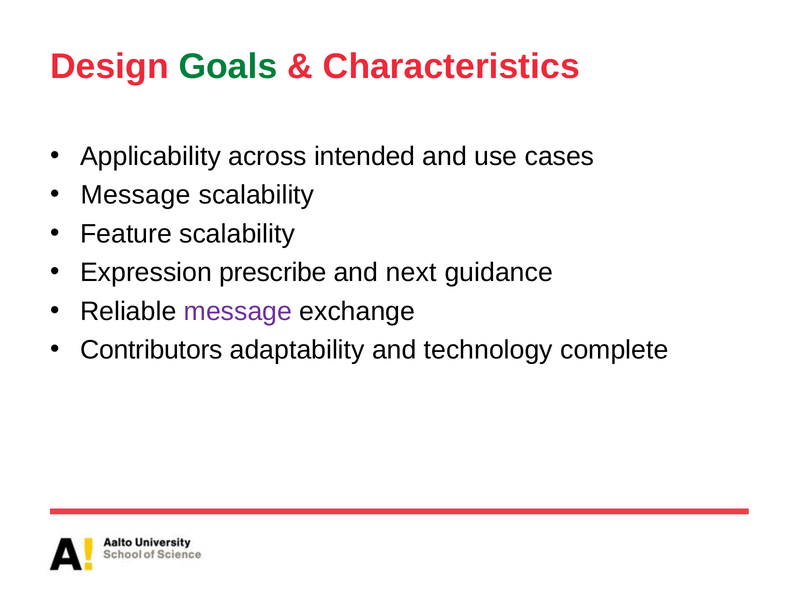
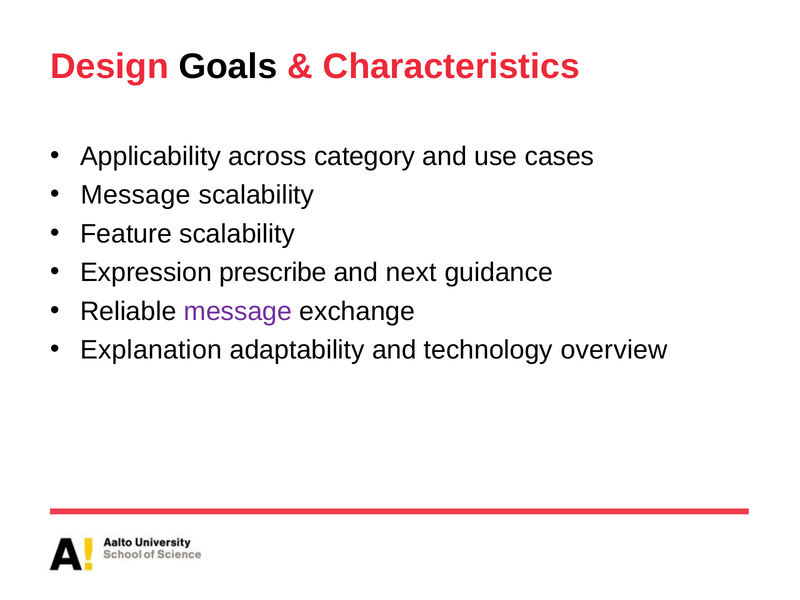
Goals colour: green -> black (228, 67)
intended: intended -> category (365, 156)
Contributors: Contributors -> Explanation (151, 350)
complete: complete -> overview (614, 350)
